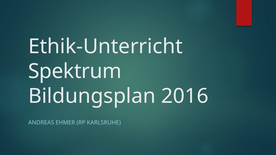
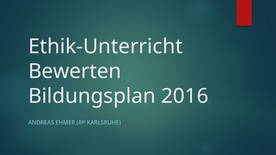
Spektrum: Spektrum -> Bewerten (75, 71)
